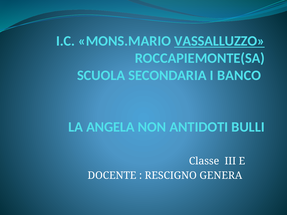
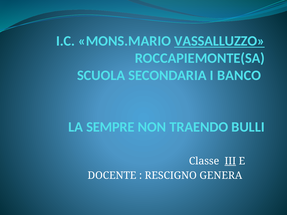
ANGELA: ANGELA -> SEMPRE (110, 127)
ANTIDOTI: ANTIDOTI -> TRAENDO (199, 127)
III underline: none -> present (230, 161)
